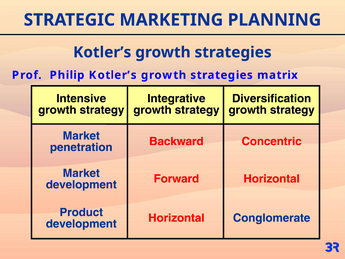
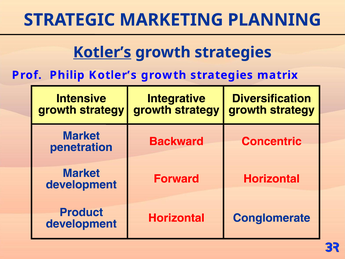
Kotler’s underline: none -> present (102, 52)
